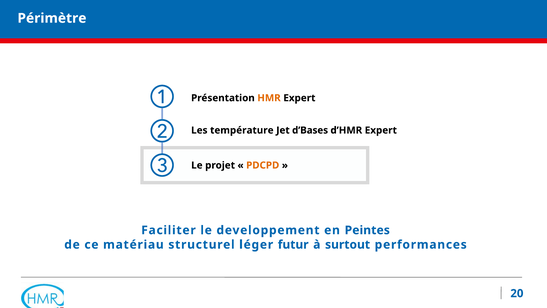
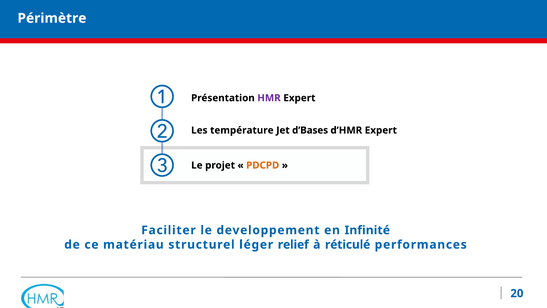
HMR colour: orange -> purple (269, 98)
Peintes: Peintes -> Infinité (367, 230)
futur: futur -> relief (293, 244)
surtout: surtout -> réticulé (348, 244)
